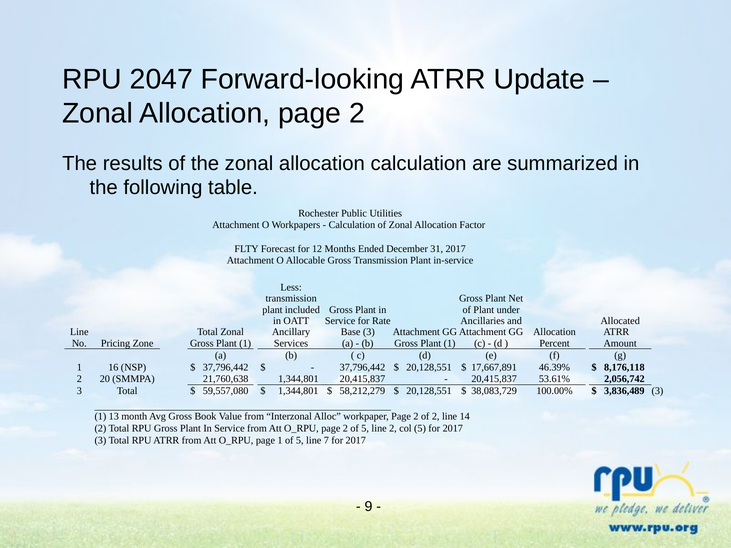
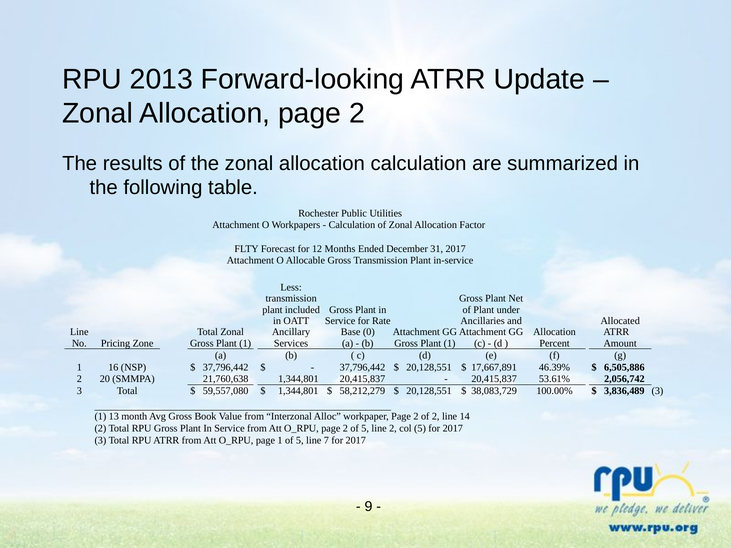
2047: 2047 -> 2013 (161, 79)
Base 3: 3 -> 0 (369, 332)
8,176,118: 8,176,118 -> 6,505,886 (624, 367)
